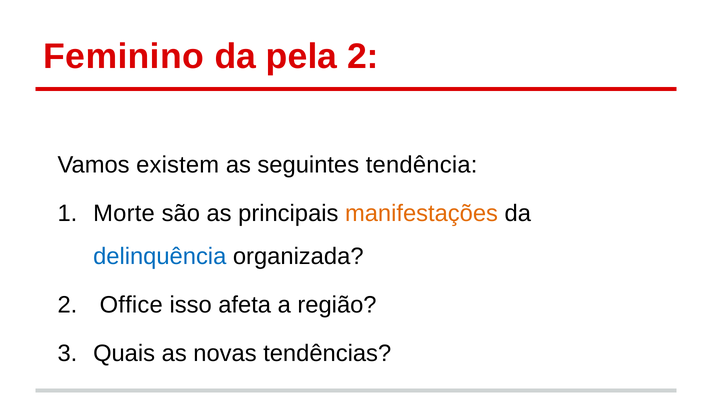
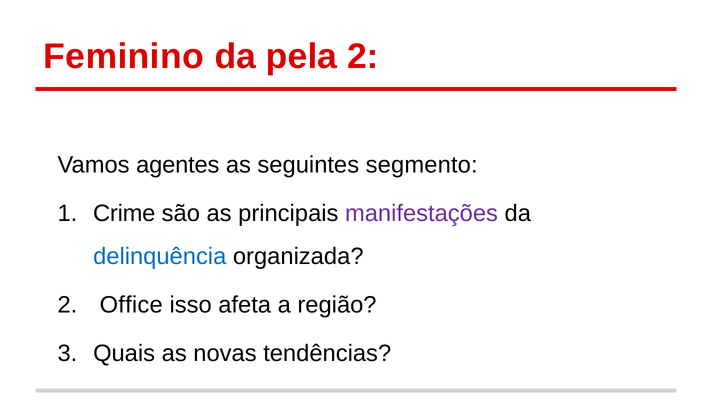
existem: existem -> agentes (178, 165)
tendência: tendência -> segmento (422, 165)
Morte: Morte -> Crime (124, 214)
manifestações colour: orange -> purple (422, 214)
